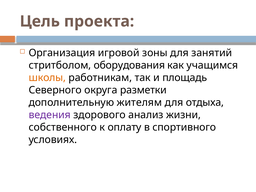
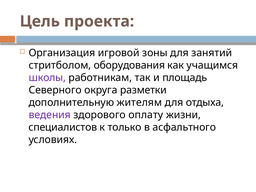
школы colour: orange -> purple (47, 78)
анализ: анализ -> оплату (146, 115)
собственного: собственного -> специалистов (63, 127)
оплату: оплату -> только (125, 127)
спортивного: спортивного -> асфальтного (184, 127)
